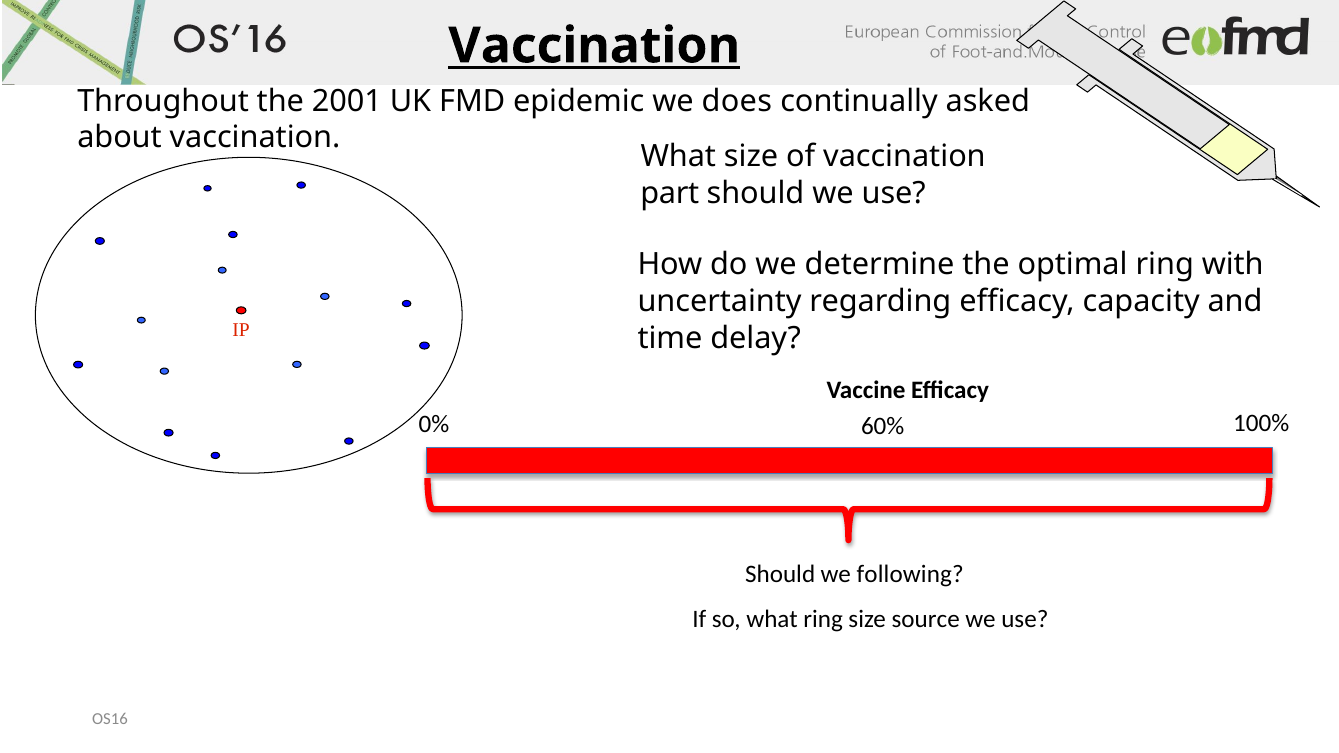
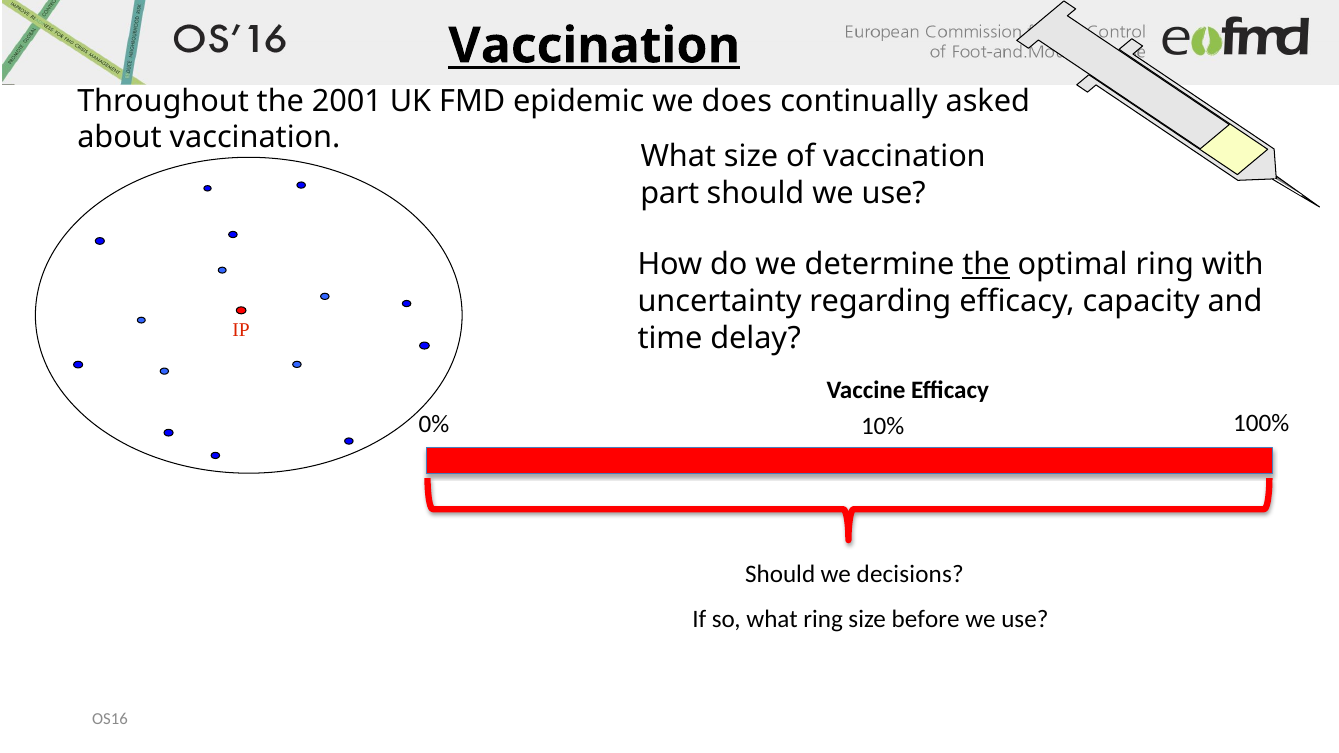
the underline: none -> present (986, 265)
60%: 60% -> 10% (883, 426)
following: following -> decisions (910, 575)
source: source -> before (926, 619)
